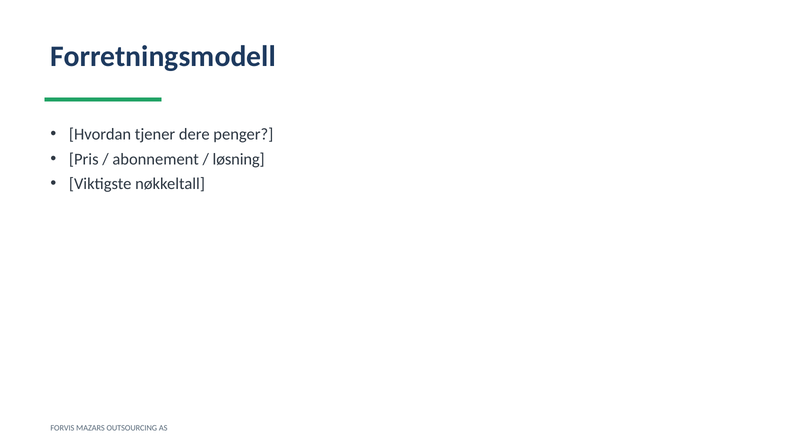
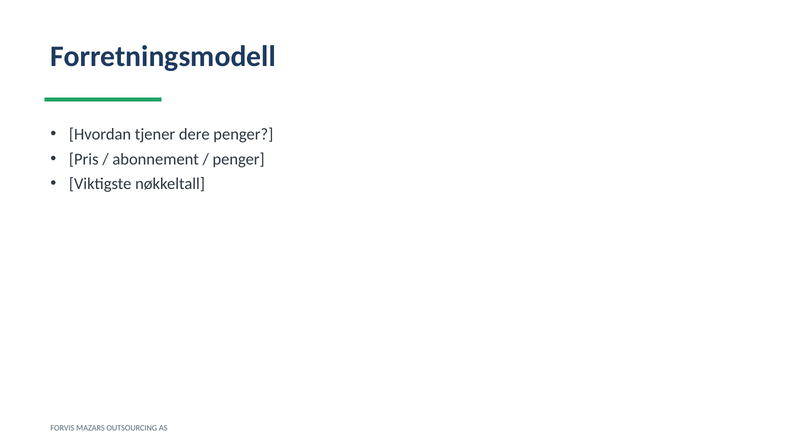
løsning: løsning -> penger (239, 159)
